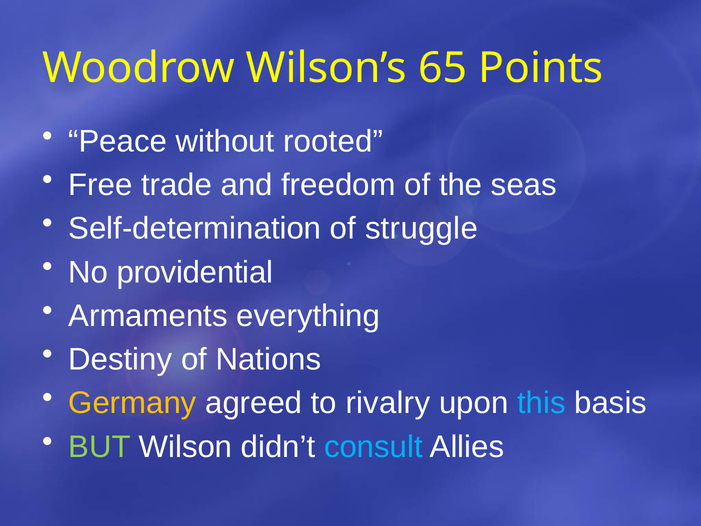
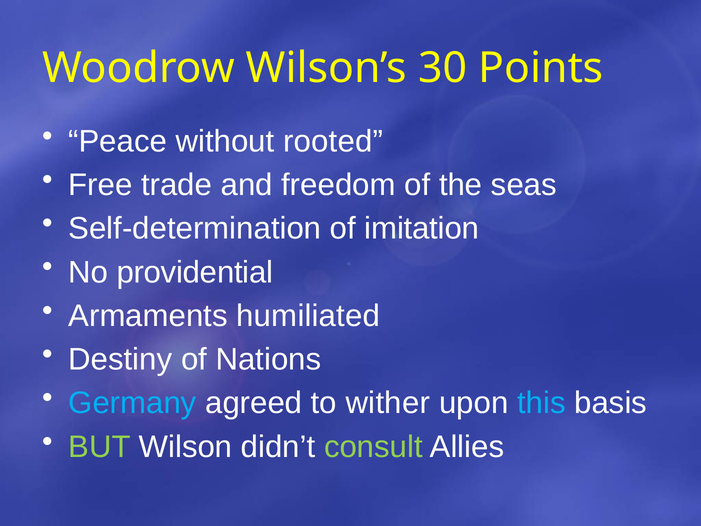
65: 65 -> 30 (443, 68)
struggle: struggle -> imitation (422, 228)
everything: everything -> humiliated (308, 316)
Germany colour: yellow -> light blue (132, 403)
rivalry: rivalry -> wither (388, 403)
consult colour: light blue -> light green (373, 447)
